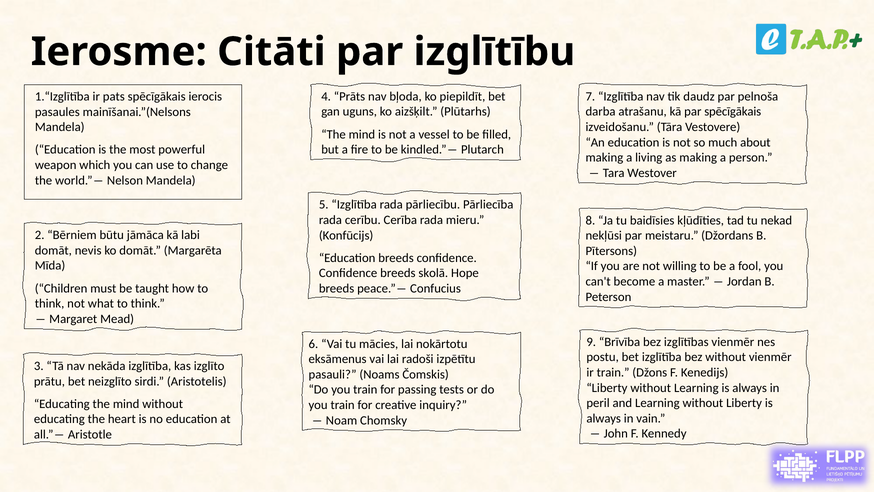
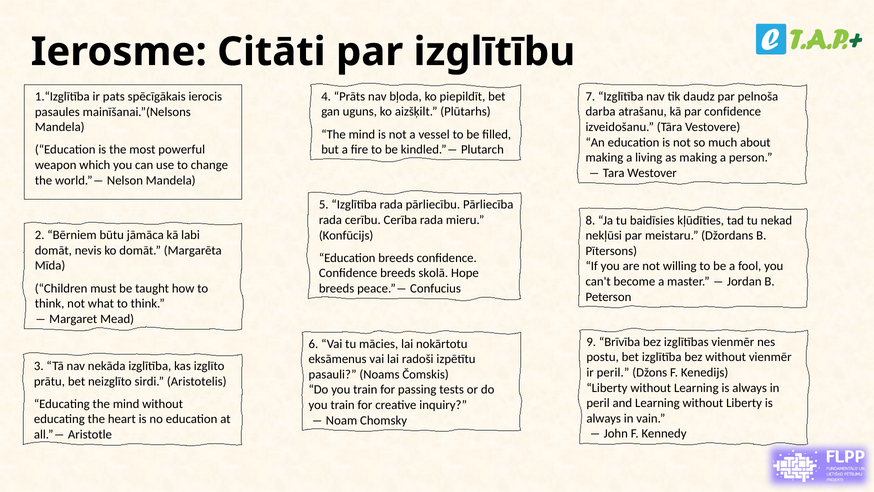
par spēcīgākais: spēcīgākais -> confidence (733, 112)
ir train: train -> peril (613, 372)
